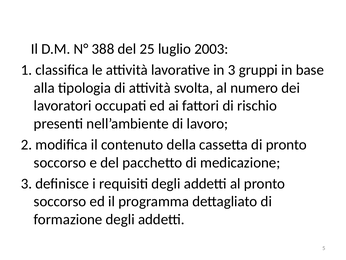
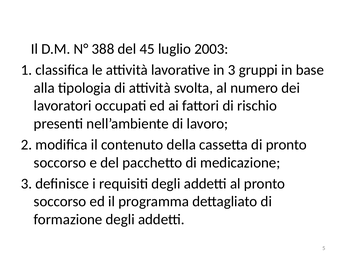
25: 25 -> 45 (147, 49)
